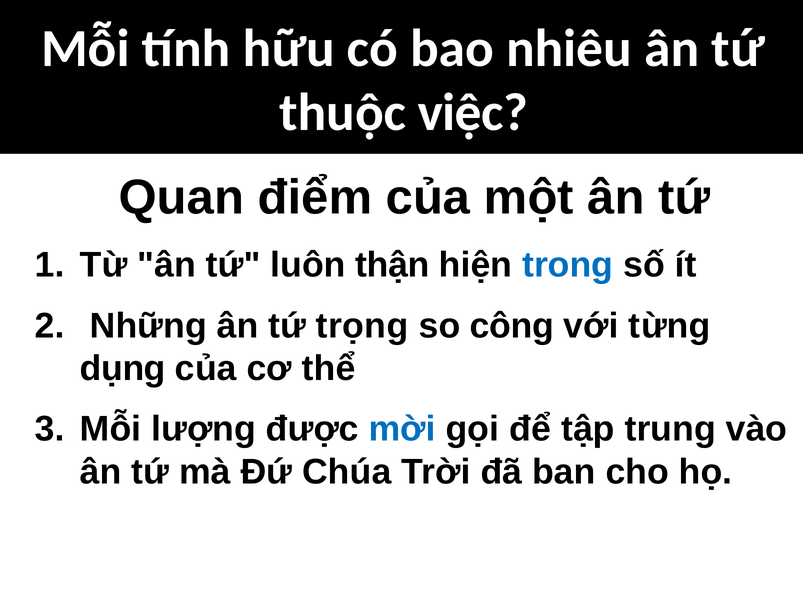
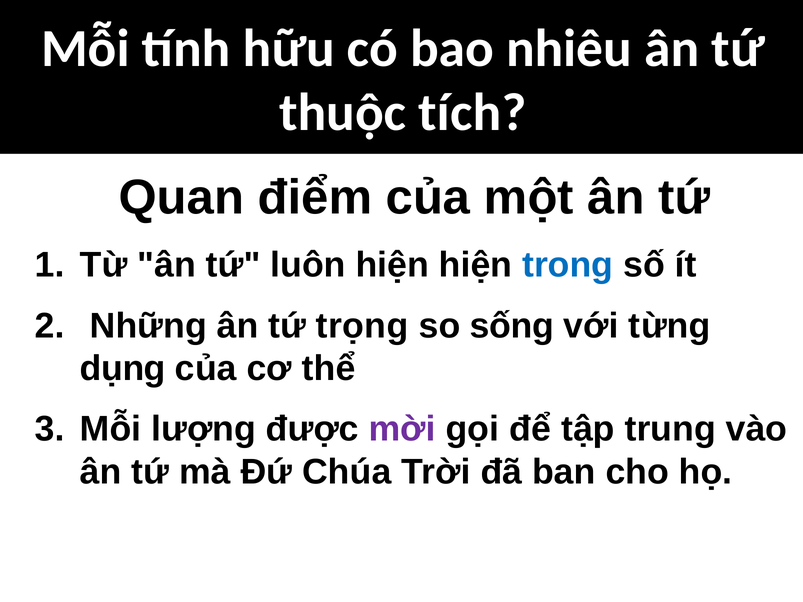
việc: việc -> tích (472, 113)
luôn thận: thận -> hiện (392, 265)
công: công -> sống (512, 326)
mời colour: blue -> purple (402, 429)
